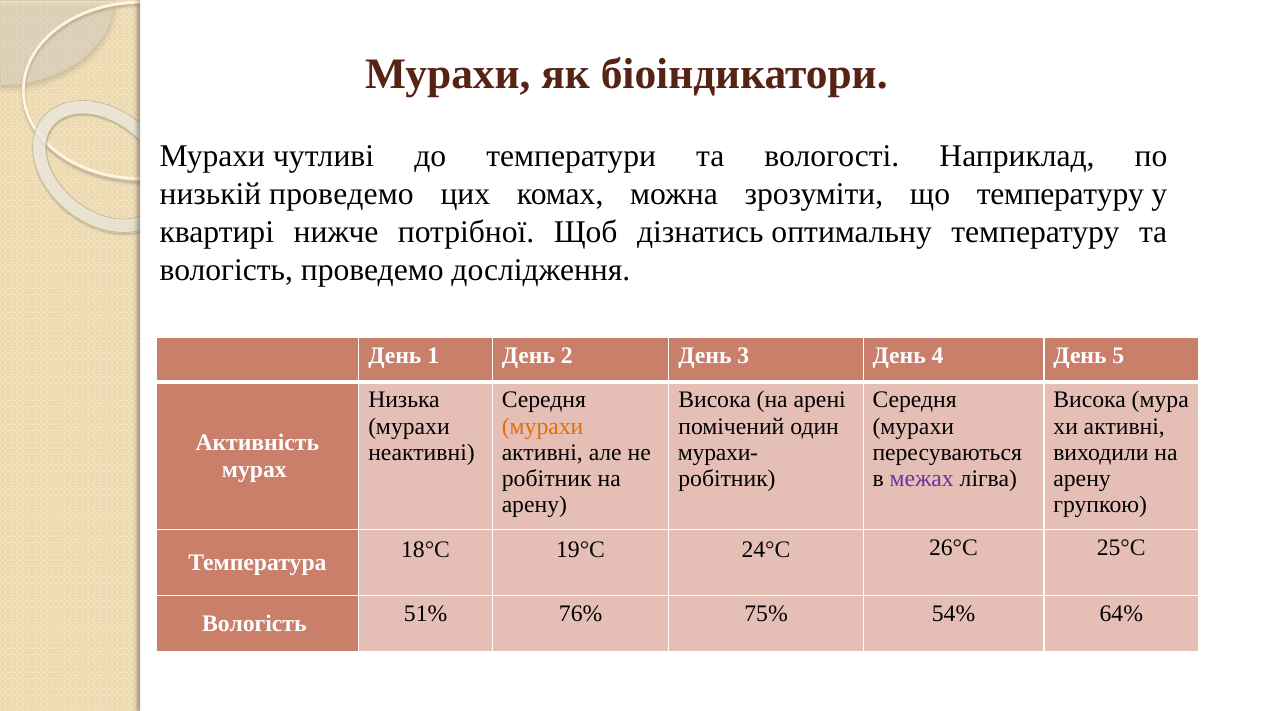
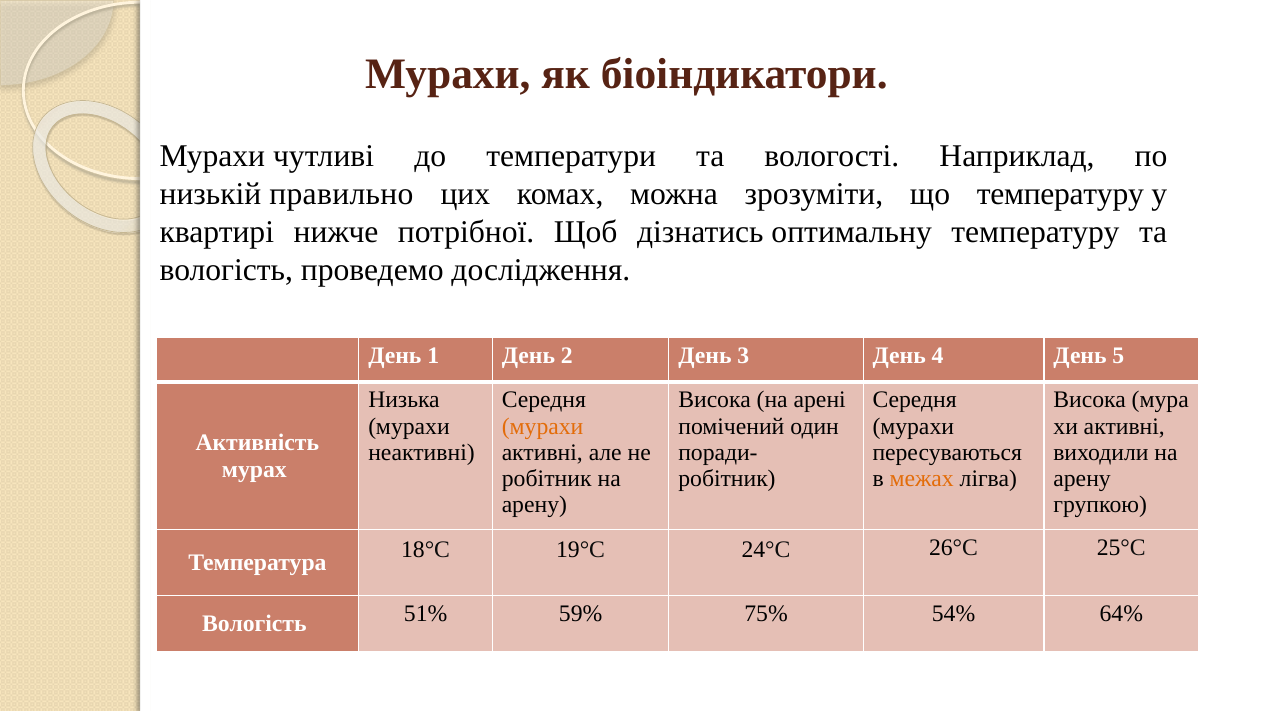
низькій проведемо: проведемо -> правильно (341, 194)
мурахи-: мурахи- -> поради- (718, 453)
межах colour: purple -> orange (922, 479)
76%: 76% -> 59% (581, 614)
